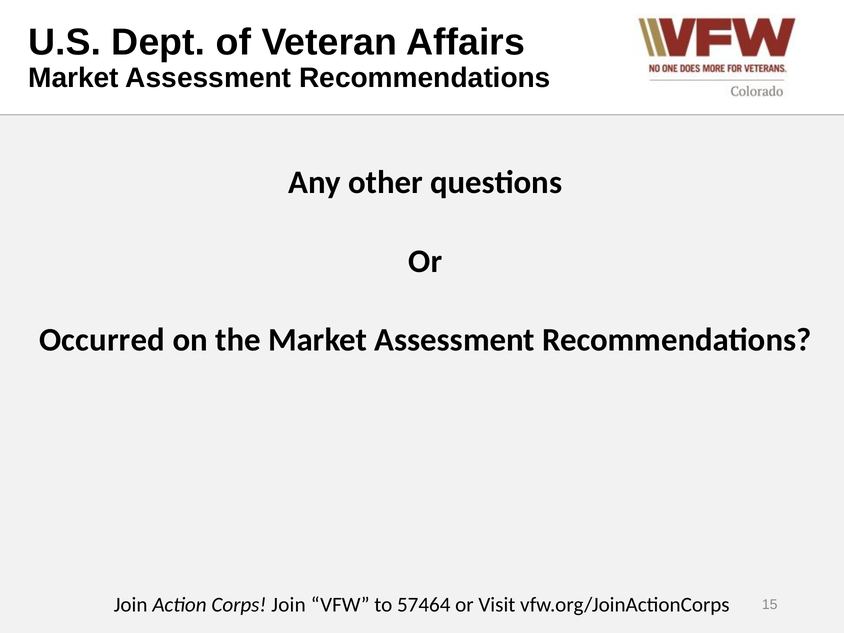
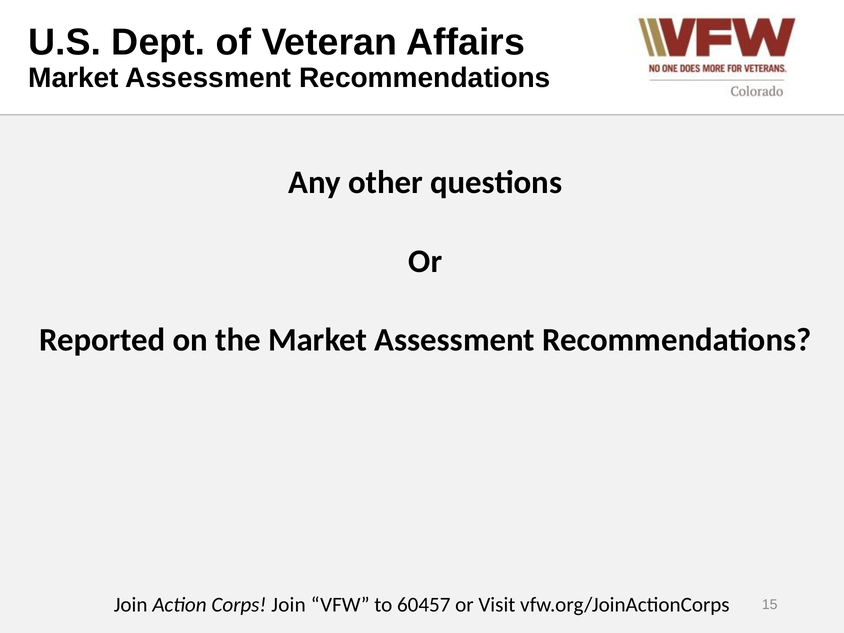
Occurred: Occurred -> Reported (102, 340)
57464: 57464 -> 60457 (424, 605)
